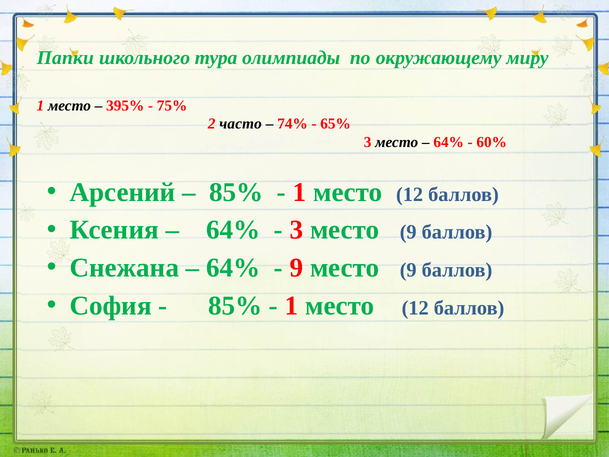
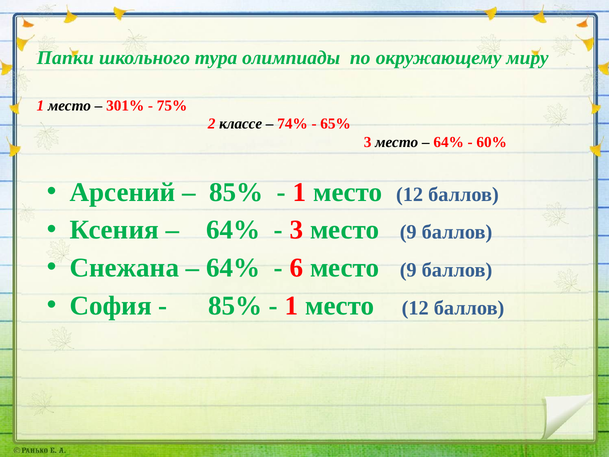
395%: 395% -> 301% (125, 106)
часто: часто -> классе (241, 124)
9: 9 -> 6 (297, 268)
